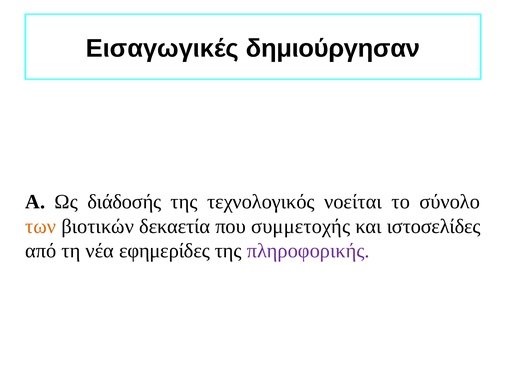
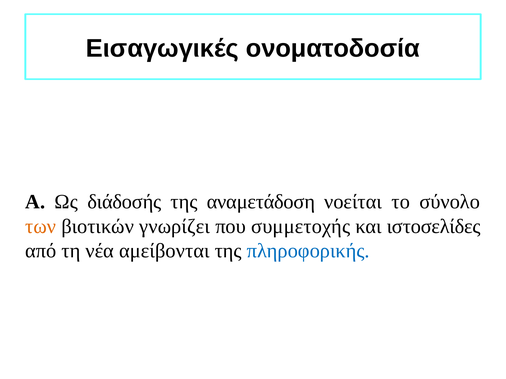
δημιούργησαν: δημιούργησαν -> ονοματοδοσία (333, 49)
τεχνολογικός: τεχνολογικός -> αναμετάδοση (261, 202)
δεκαετία: δεκαετία -> γνωρίζει (175, 227)
εφημερίδες: εφημερίδες -> αμείβονται (164, 251)
πληροφορικής colour: purple -> blue (308, 251)
